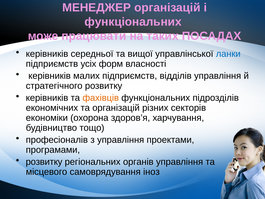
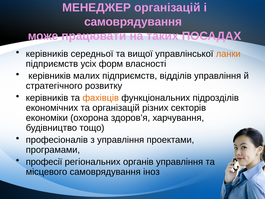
функціональних: функціональних -> самоврядування (133, 22)
ланки colour: blue -> orange (228, 54)
розвитку: розвитку -> професії (44, 162)
